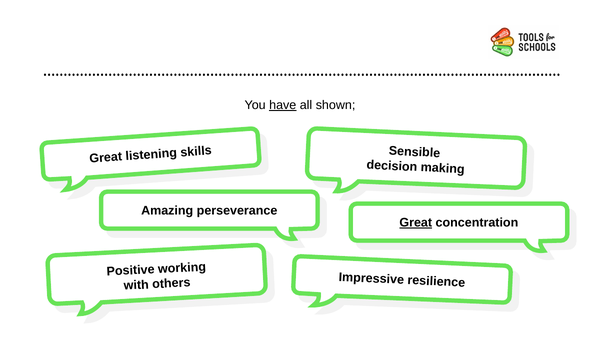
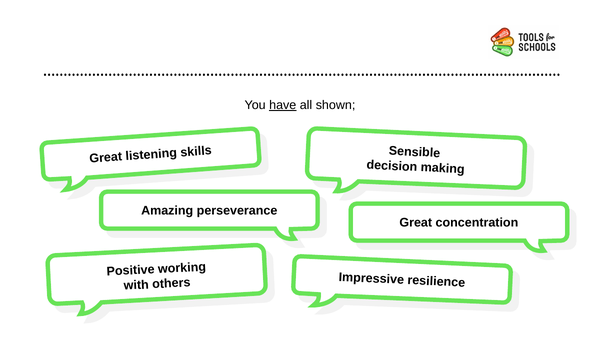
Great underline: present -> none (416, 223)
